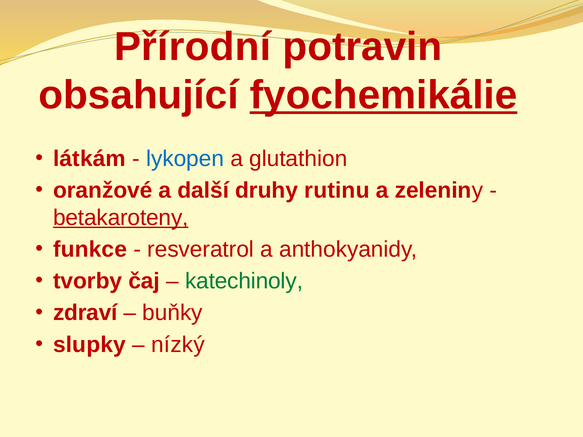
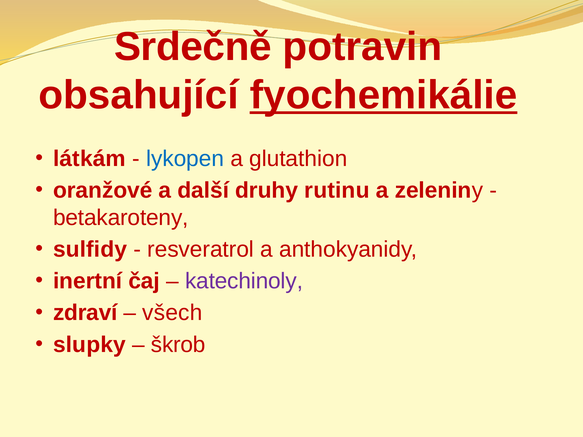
Přírodní: Přírodní -> Srdečně (193, 47)
betakaroteny underline: present -> none (121, 218)
funkce: funkce -> sulfidy (90, 249)
tvorby: tvorby -> inertní (88, 281)
katechinoly colour: green -> purple (244, 281)
buňky: buňky -> všech (172, 313)
nízký: nízký -> škrob (178, 345)
